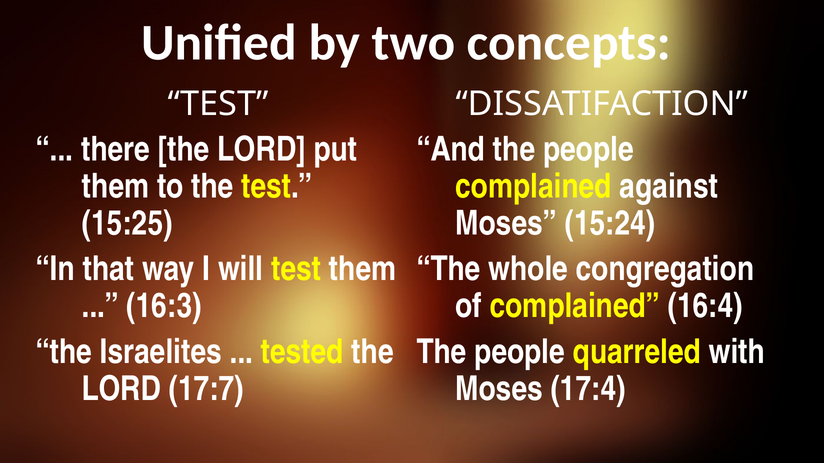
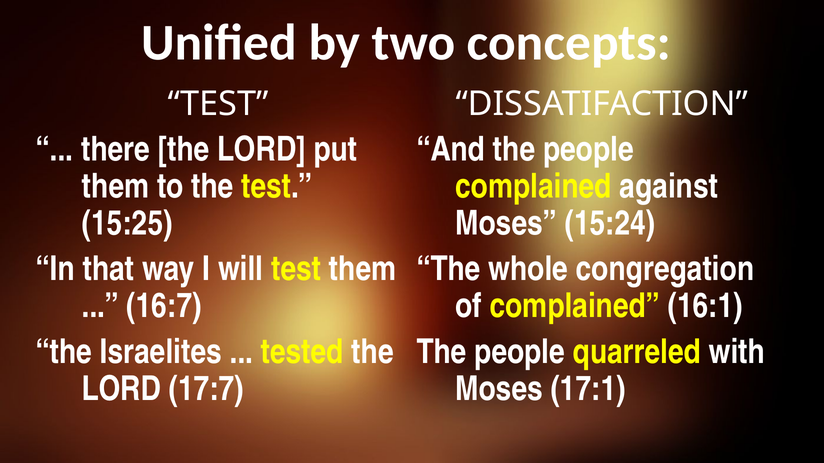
16:3: 16:3 -> 16:7 (164, 306)
16:4: 16:4 -> 16:1 (705, 306)
17:4: 17:4 -> 17:1 (588, 389)
